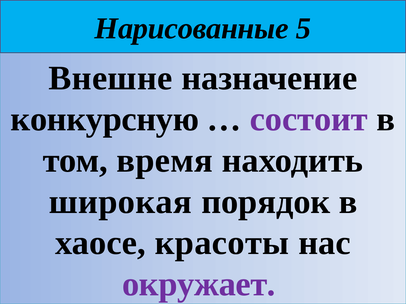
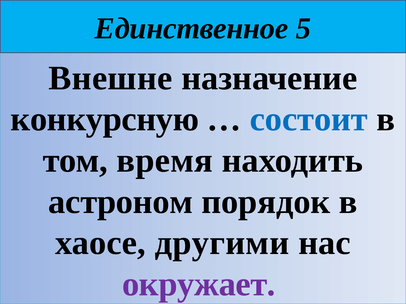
Нарисованные: Нарисованные -> Единственное (192, 29)
состоит colour: purple -> blue (309, 119)
широкая: широкая -> астроном (121, 202)
красоты: красоты -> другими (222, 243)
